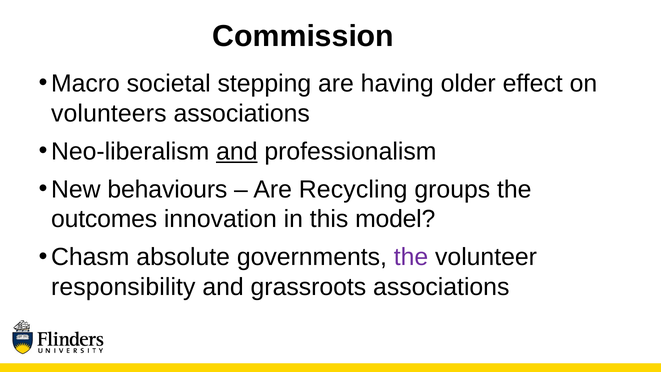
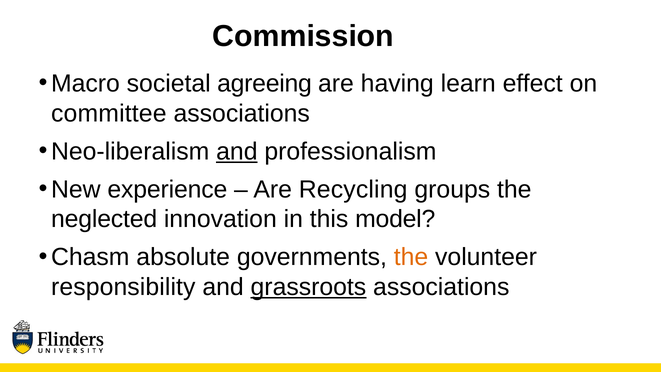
stepping: stepping -> agreeing (265, 84)
older: older -> learn (468, 84)
volunteers: volunteers -> committee (109, 113)
behaviours: behaviours -> experience (167, 189)
outcomes: outcomes -> neglected (104, 219)
the colour: purple -> orange (411, 257)
grassroots underline: none -> present (308, 287)
